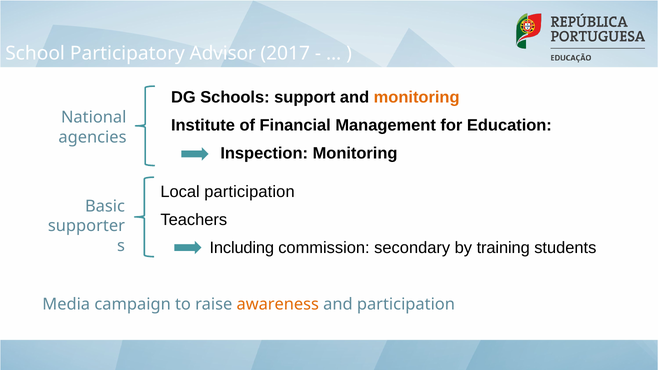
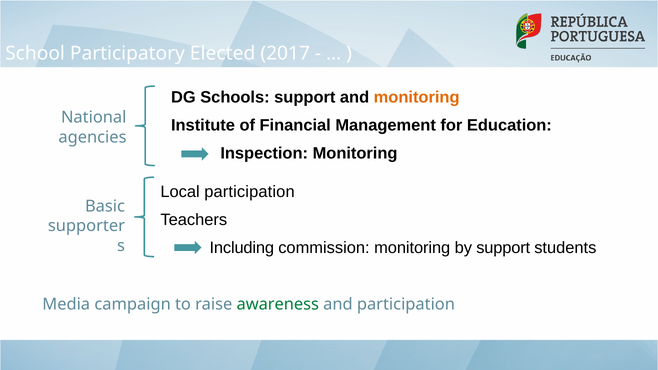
Advisor: Advisor -> Elected (223, 54)
commission secondary: secondary -> monitoring (412, 248)
by training: training -> support (503, 248)
awareness colour: orange -> green (278, 304)
